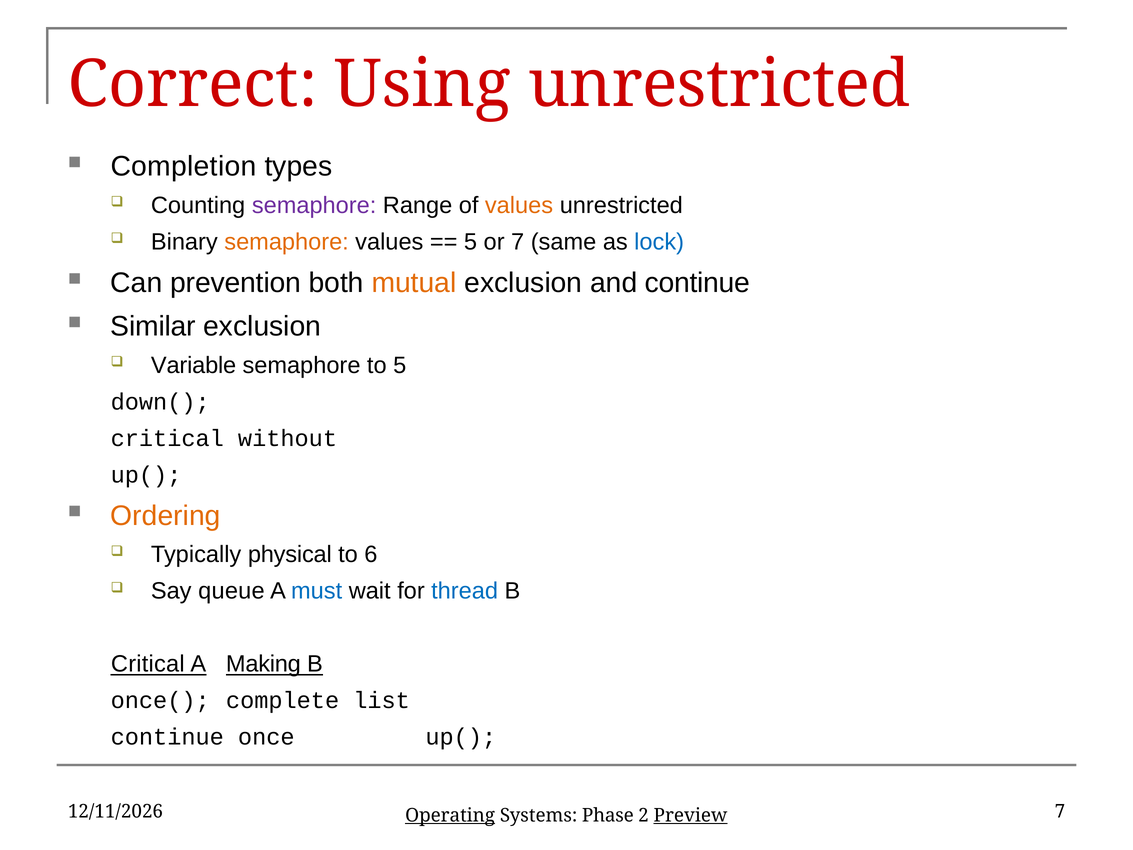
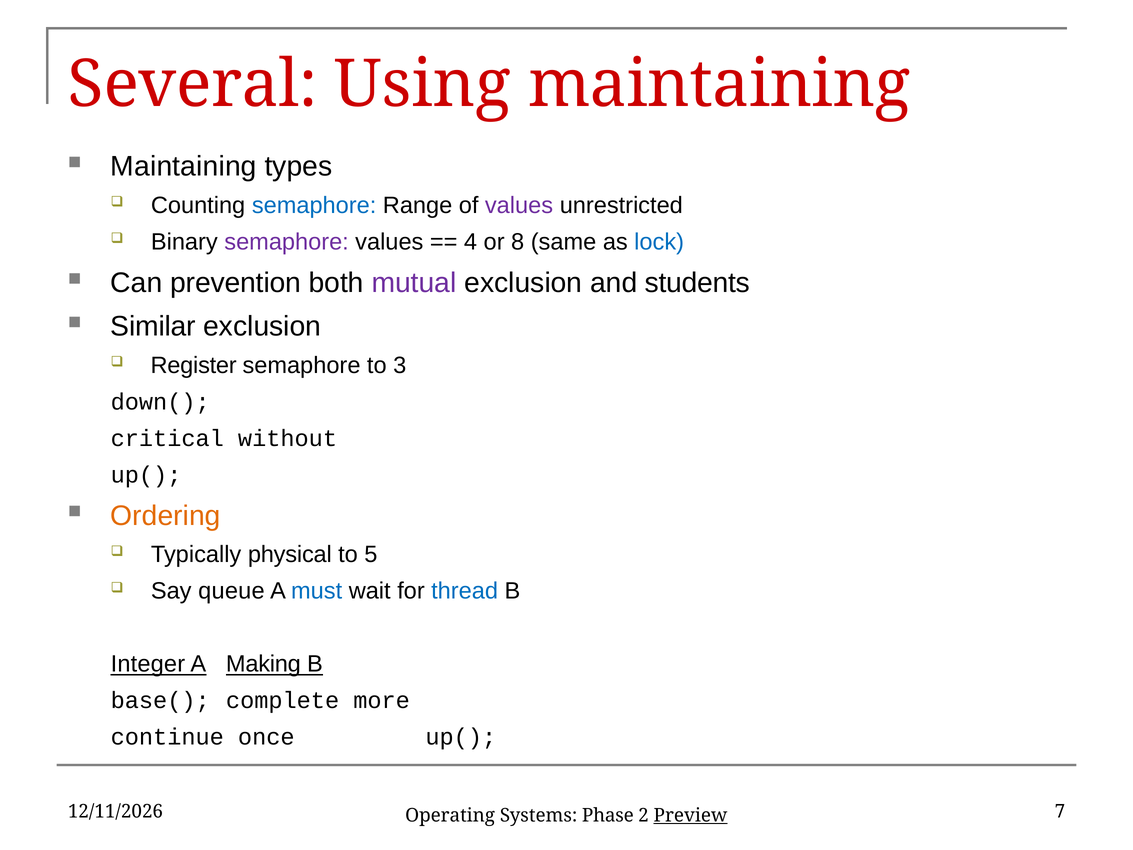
Correct: Correct -> Several (193, 84)
Using unrestricted: unrestricted -> maintaining (719, 84)
Completion: Completion -> Maintaining (184, 166)
semaphore colour: purple -> blue (314, 205)
values colour: orange -> purple (519, 205)
semaphore colour: orange -> purple (287, 242)
5: 5 -> 4 (471, 242)
or 7: 7 -> 8 (518, 242)
mutual colour: orange -> purple (414, 283)
and continue: continue -> students (697, 283)
Variable: Variable -> Register (194, 365)
to 5: 5 -> 3 (400, 365)
6: 6 -> 5 (371, 555)
Critical: Critical -> Integer (148, 664)
once(: once( -> base( (160, 700)
list: list -> more (382, 700)
Operating underline: present -> none (450, 815)
